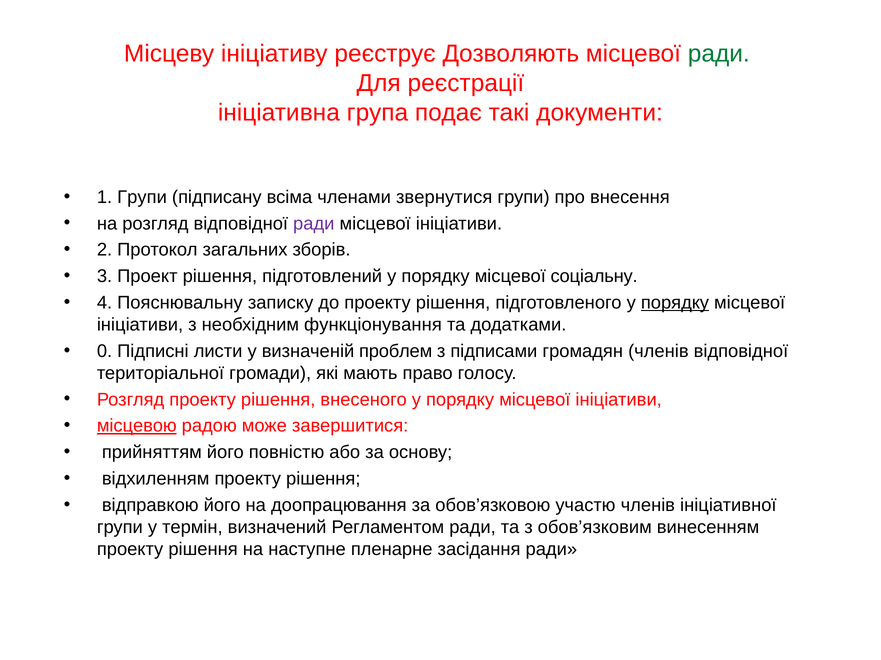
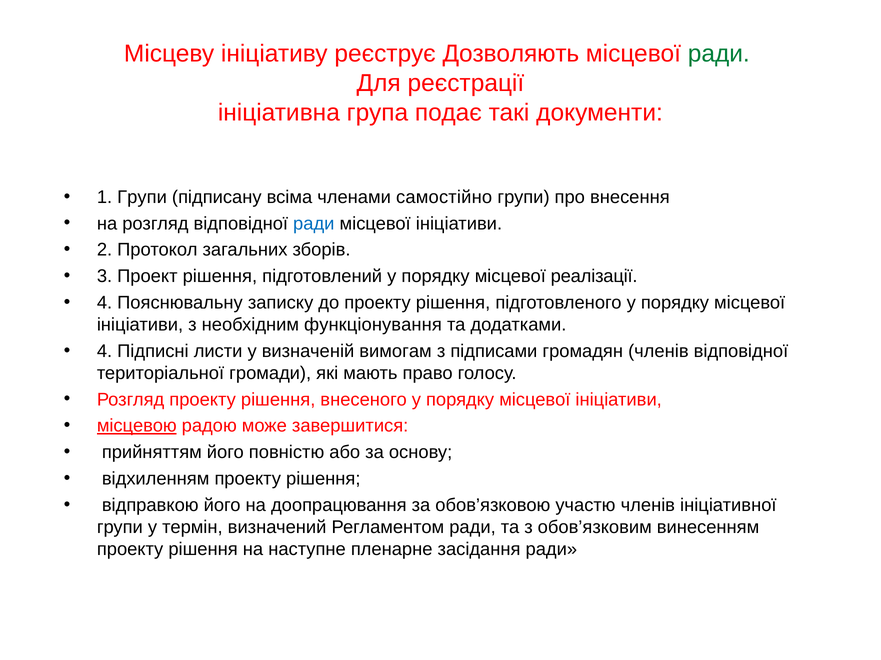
звернутися: звернутися -> самостійно (444, 197)
ради colour: purple -> blue (314, 224)
соціальну: соціальну -> реалізації (594, 277)
порядку underline: present -> none (675, 303)
0: 0 -> 4 (105, 351)
проблем: проблем -> вимогам (396, 351)
